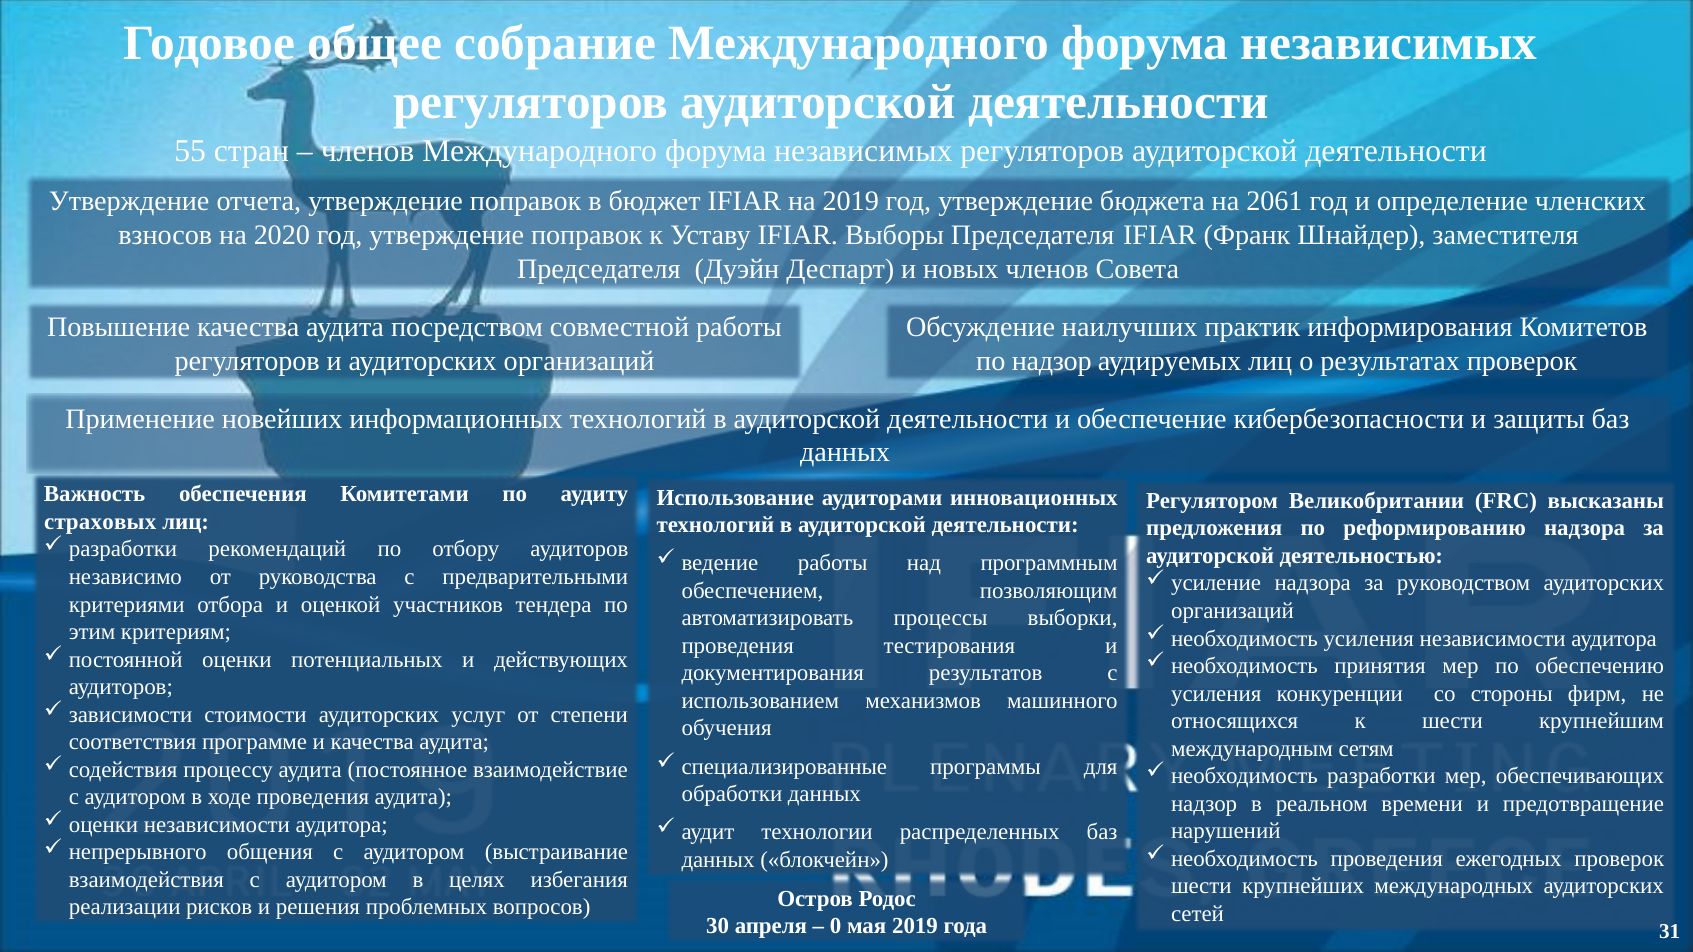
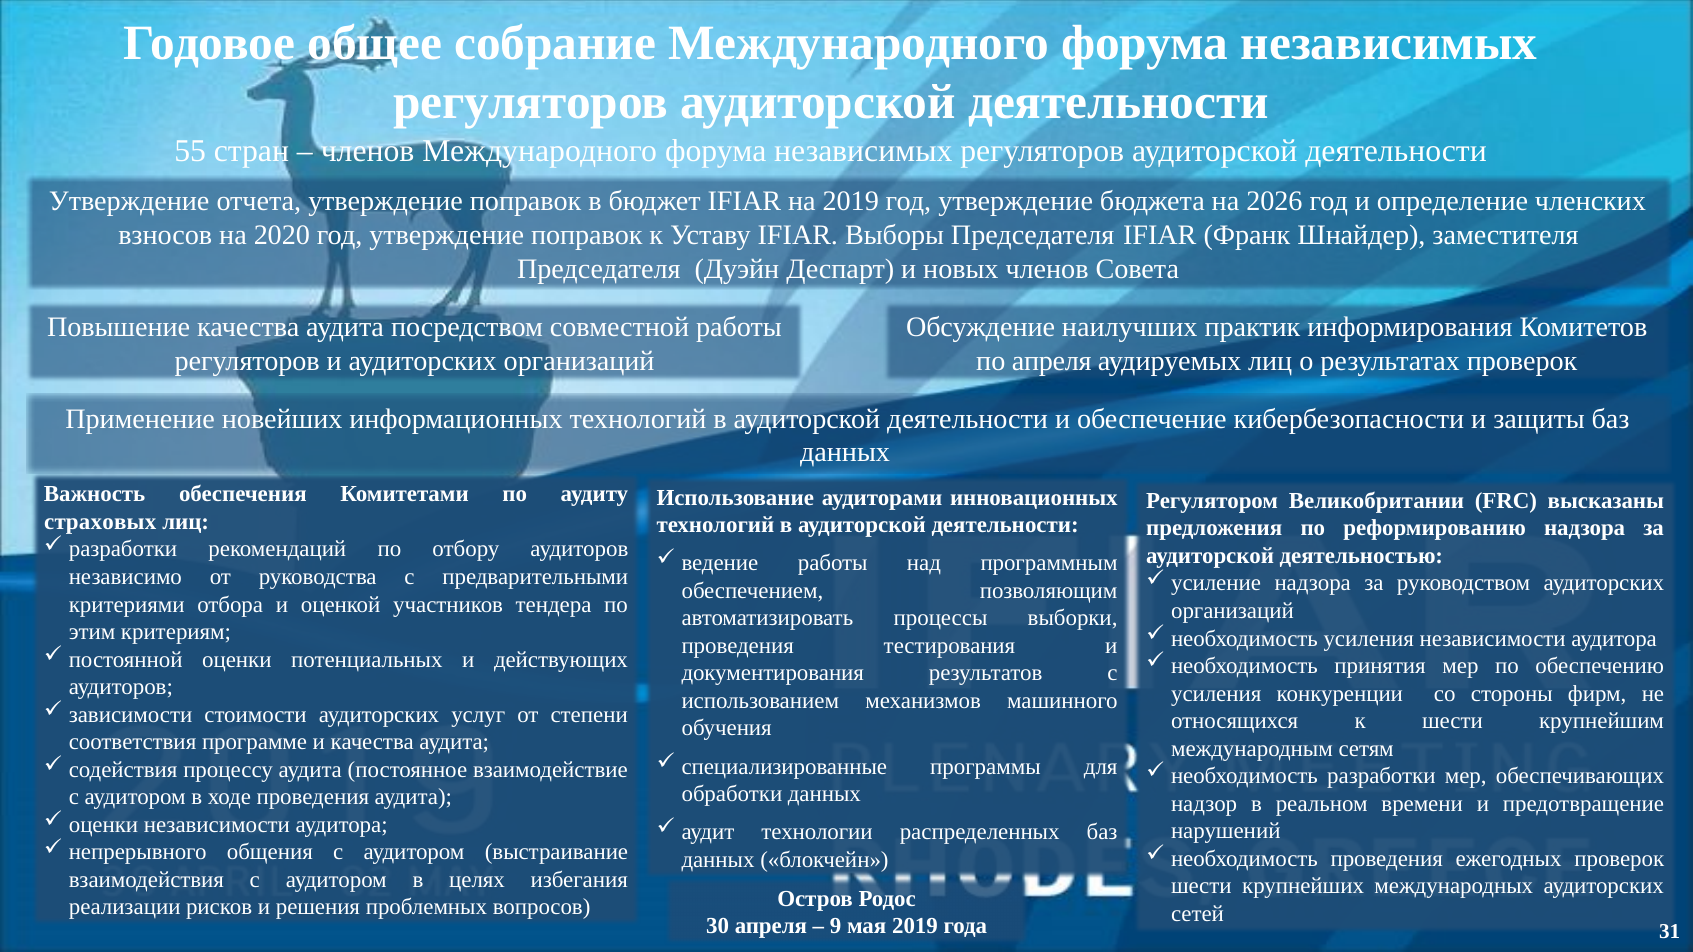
2061: 2061 -> 2026 (1274, 201)
по надзор: надзор -> апреля (1052, 361)
0: 0 -> 9 (836, 926)
